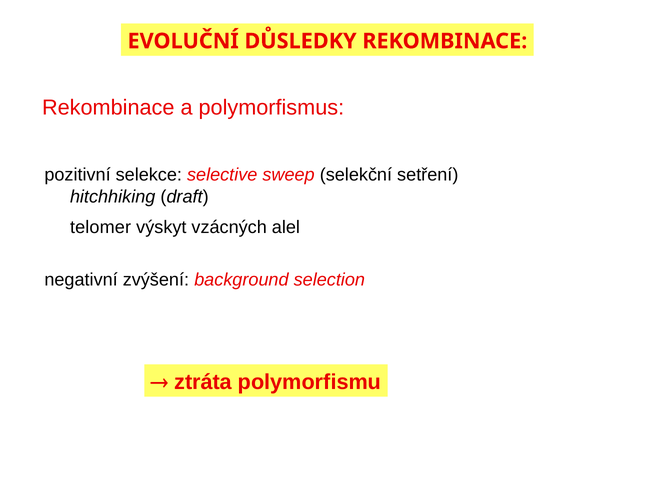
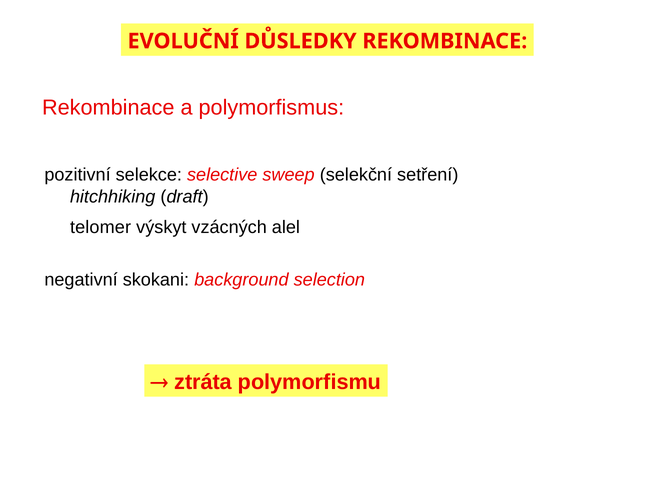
zvýšení: zvýšení -> skokani (156, 280)
